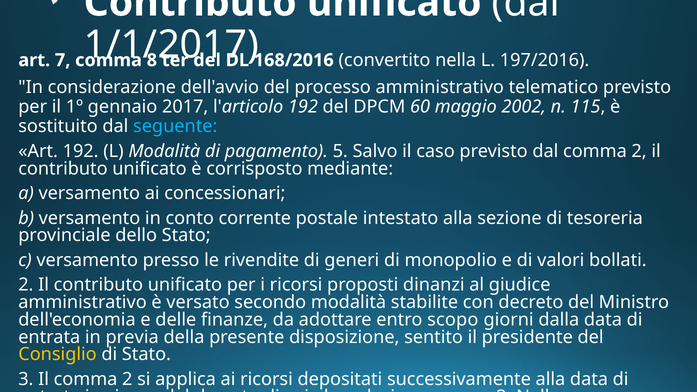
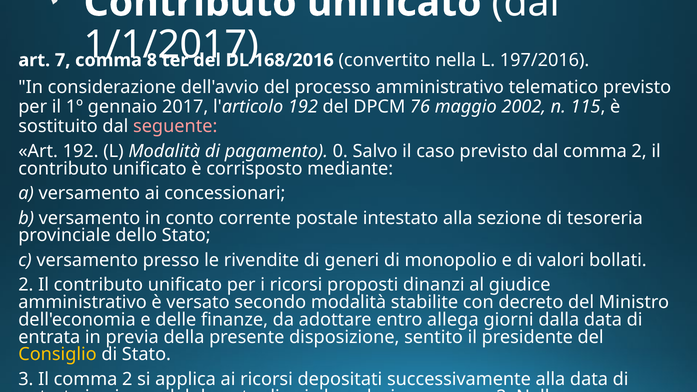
60: 60 -> 76 (420, 107)
seguente colour: light blue -> pink (175, 126)
5: 5 -> 0 (340, 151)
scopo: scopo -> allega (453, 320)
